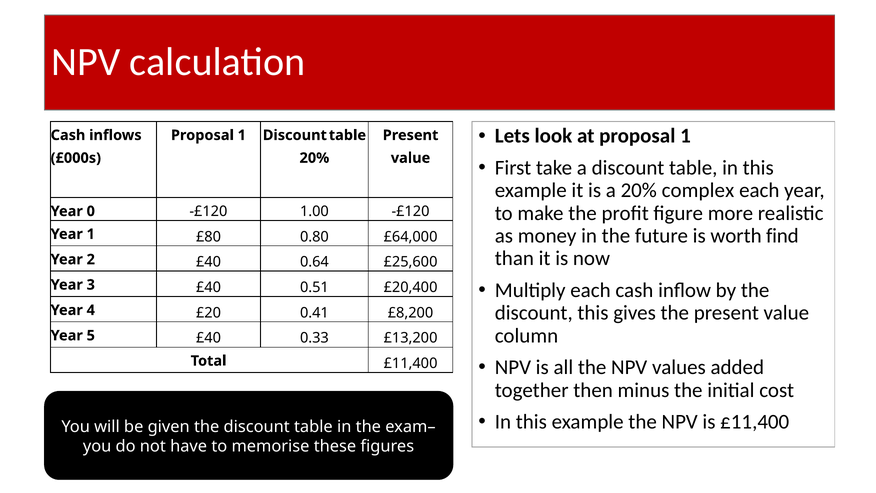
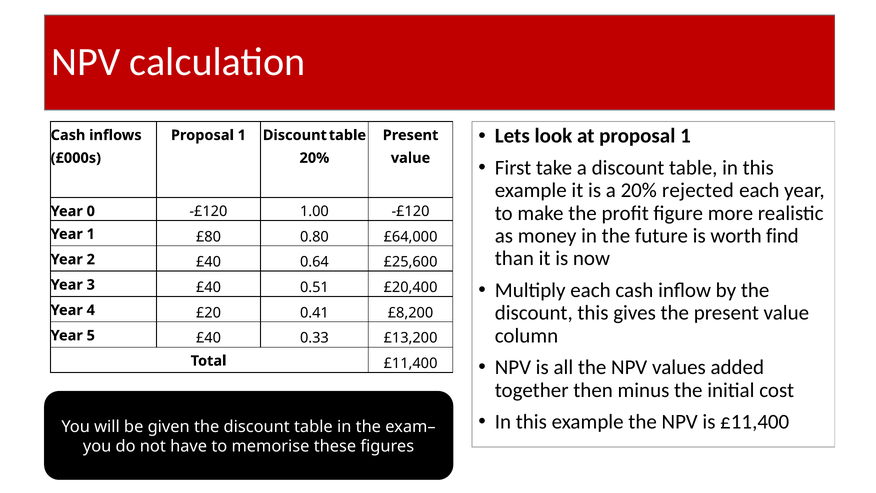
complex: complex -> rejected (698, 190)
